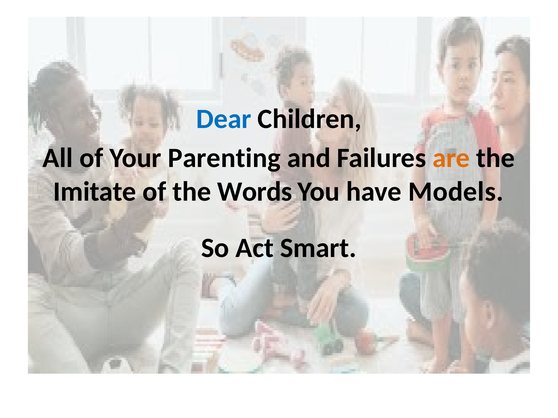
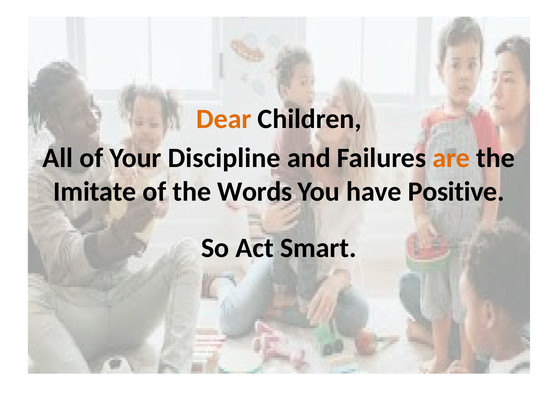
Dear colour: blue -> orange (224, 119)
Parenting: Parenting -> Discipline (224, 158)
Models: Models -> Positive (456, 192)
